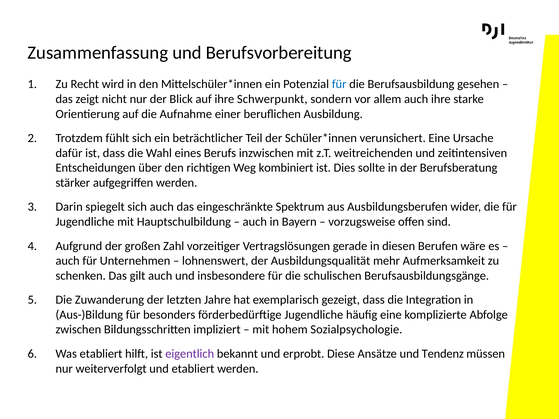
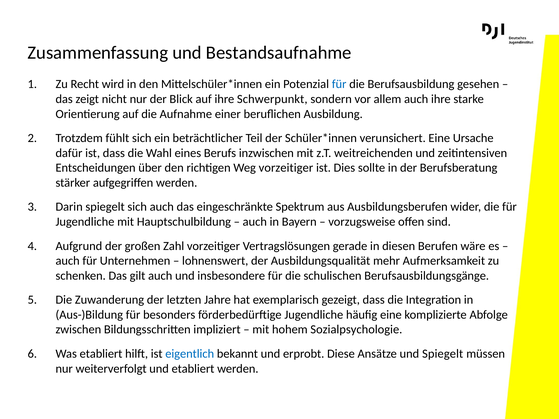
Berufsvorbereitung: Berufsvorbereitung -> Bestandsaufnahme (279, 53)
Weg kombiniert: kombiniert -> vorzeitiger (286, 168)
eigentlich colour: purple -> blue (190, 354)
und Tendenz: Tendenz -> Spiegelt (443, 354)
